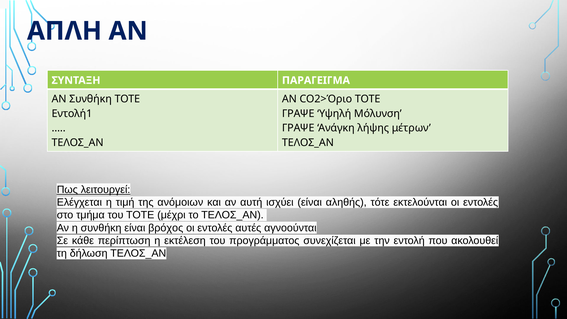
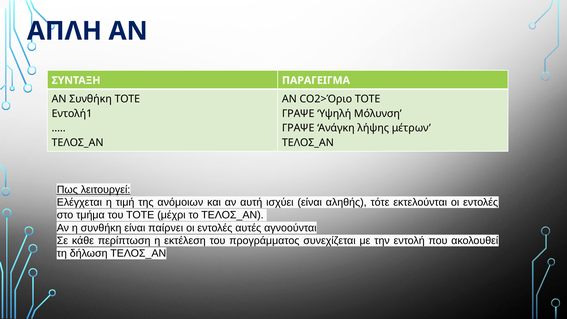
βρόχος: βρόχος -> παίρνει (166, 228)
